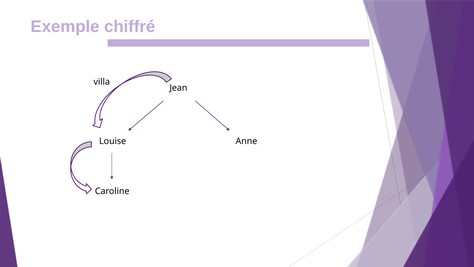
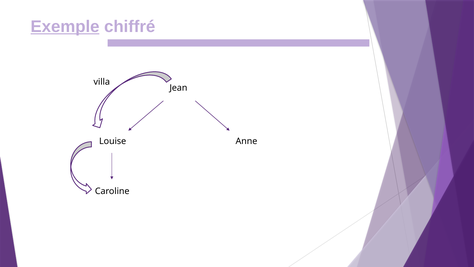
Exemple underline: none -> present (65, 27)
